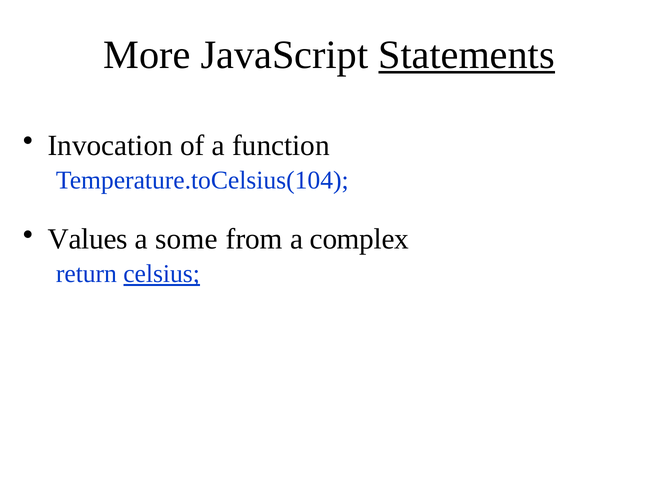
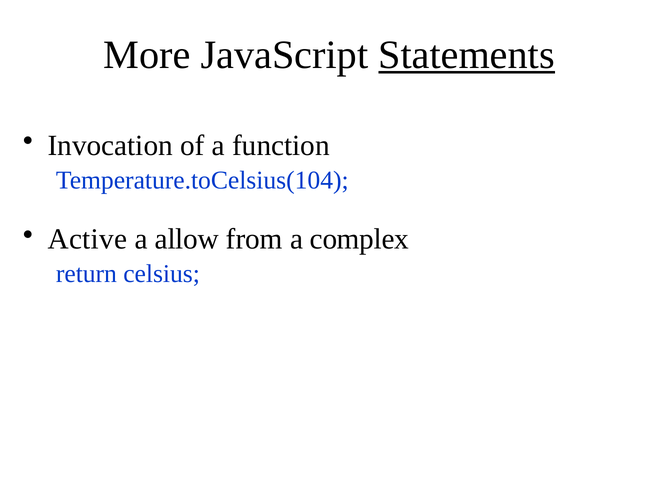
Values: Values -> Active (87, 239)
some: some -> allow (187, 239)
celsius underline: present -> none (162, 274)
